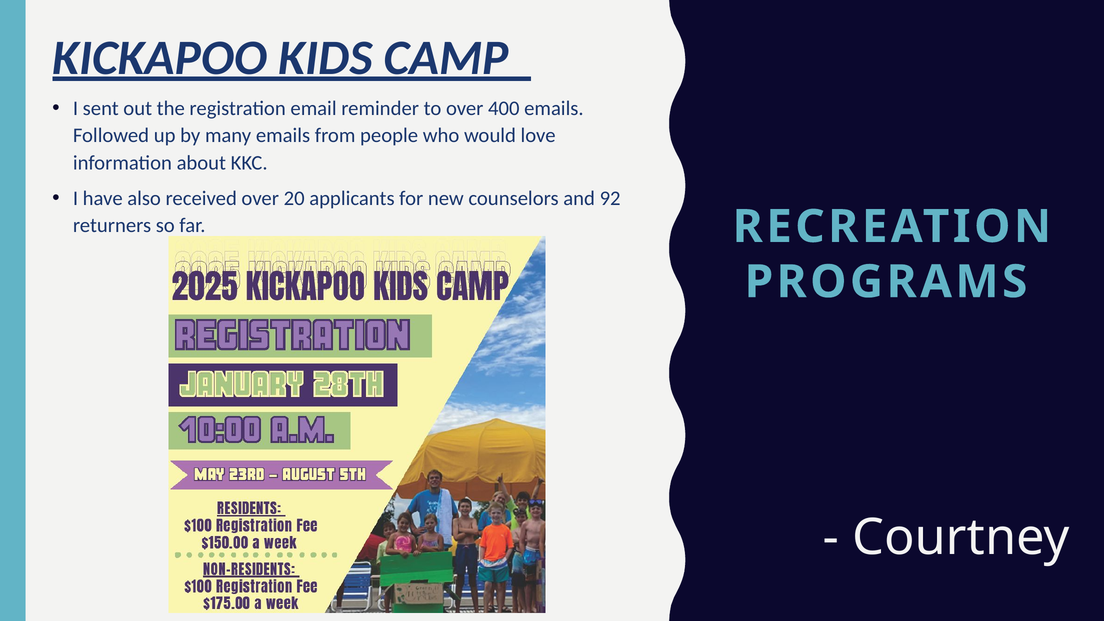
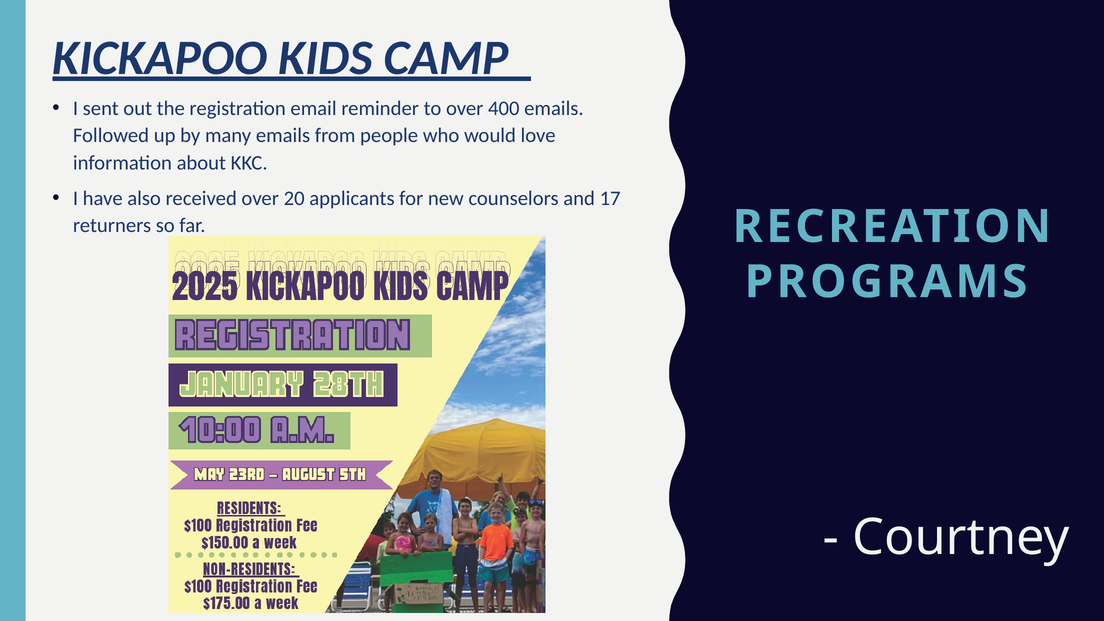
92: 92 -> 17 (610, 198)
